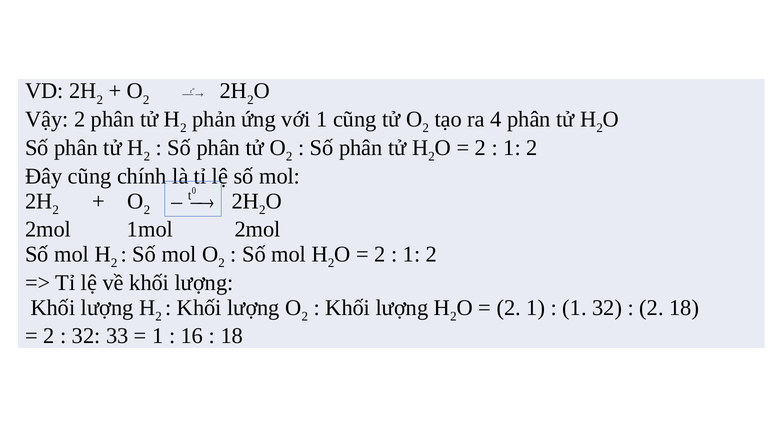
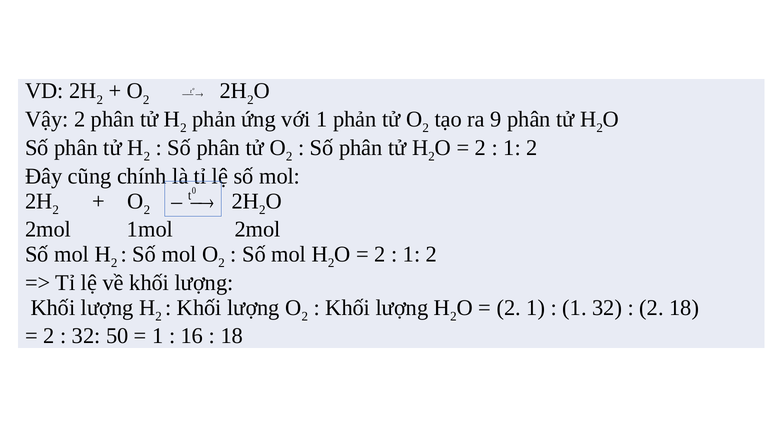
1 cũng: cũng -> phản (355, 119)
4: 4 -> 9 (496, 119)
33: 33 -> 50 (117, 336)
